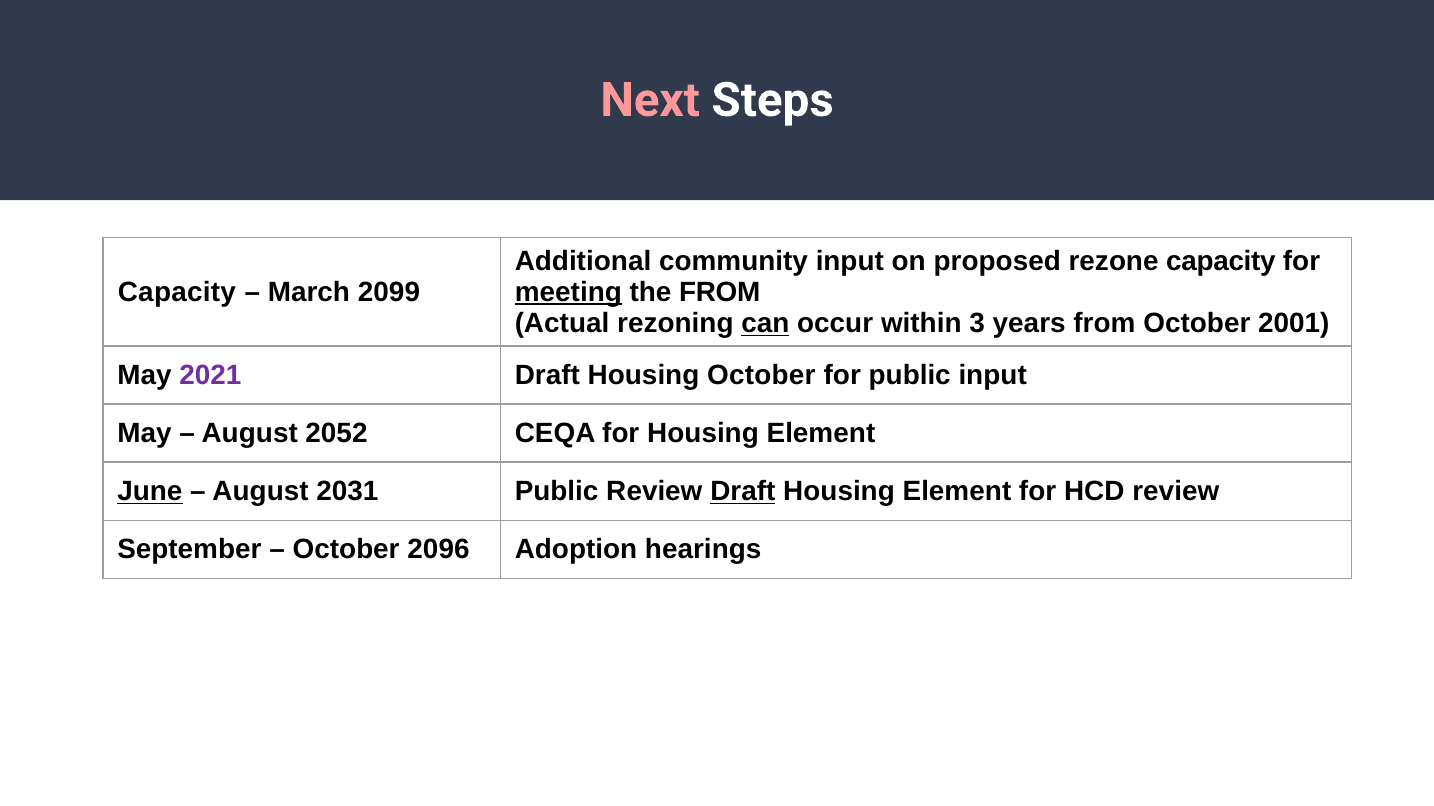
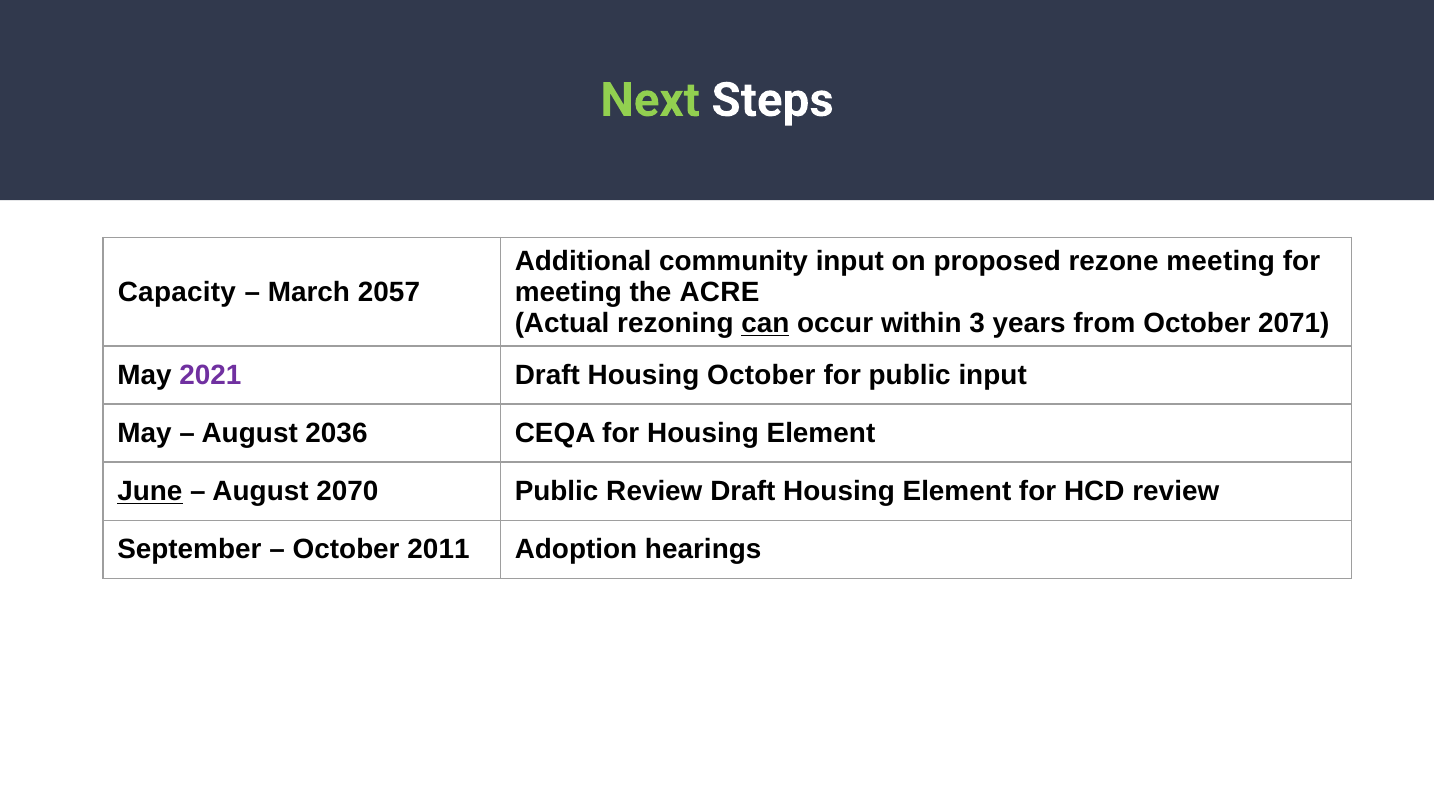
Next colour: pink -> light green (650, 100)
rezone capacity: capacity -> meeting (1221, 261)
2099: 2099 -> 2057 (389, 292)
meeting underline: present -> none (568, 292)
the FROM: FROM -> ACRE (719, 292)
2001: 2001 -> 2071 (1294, 324)
2052: 2052 -> 2036 (336, 434)
2031: 2031 -> 2070 (347, 492)
Draft underline: present -> none (743, 492)
2096: 2096 -> 2011 (438, 550)
